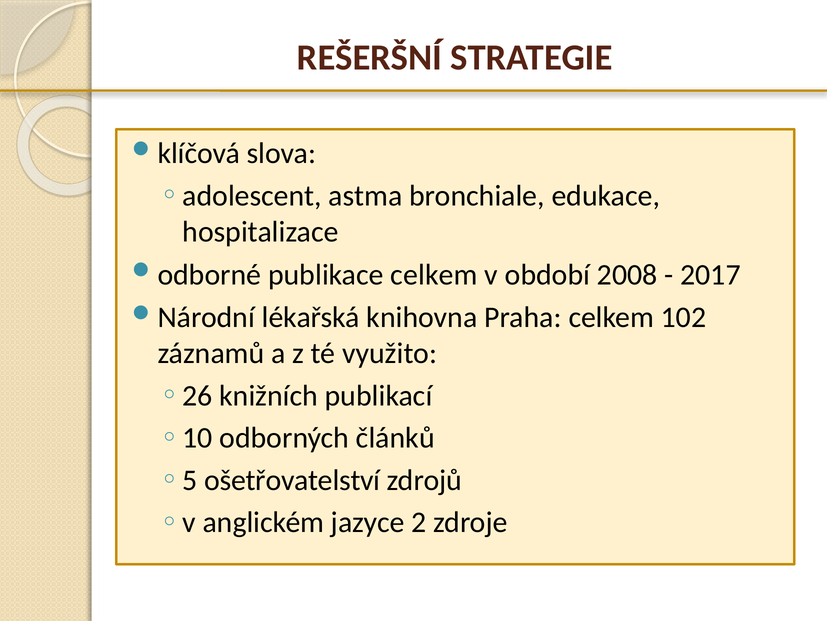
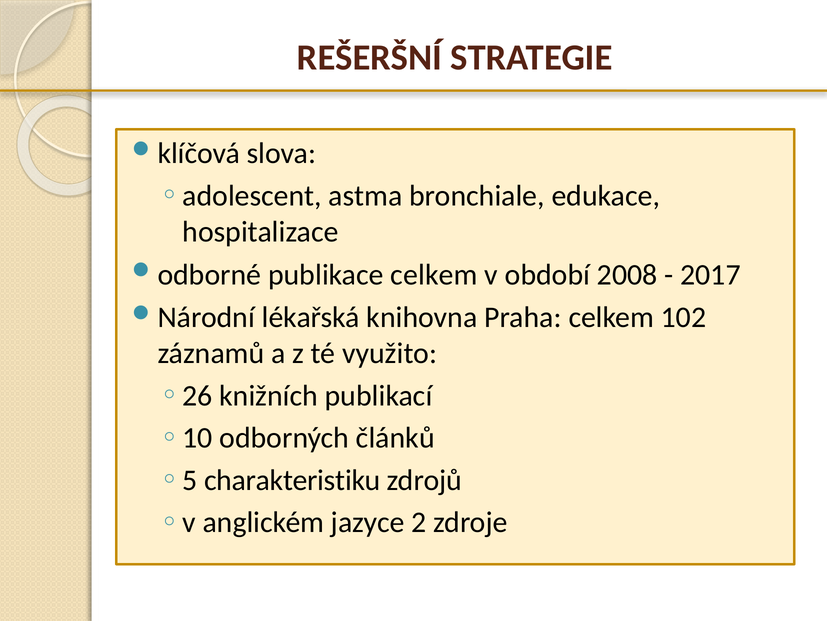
ošetřovatelství: ošetřovatelství -> charakteristiku (292, 480)
